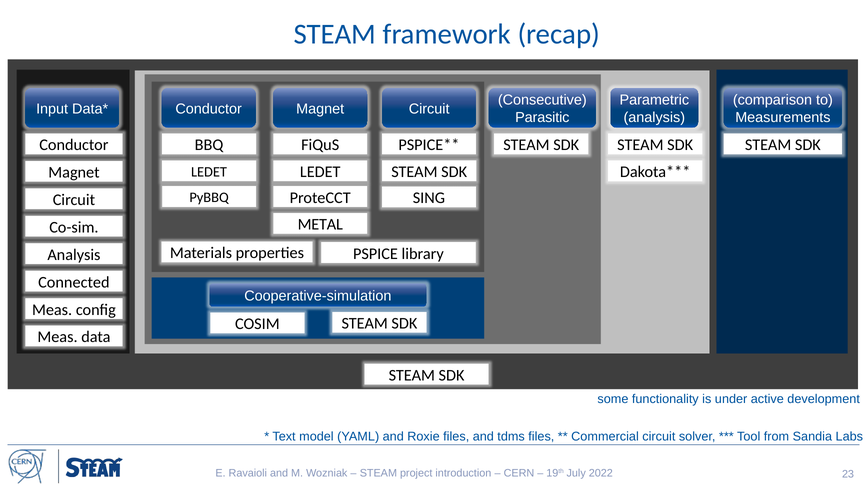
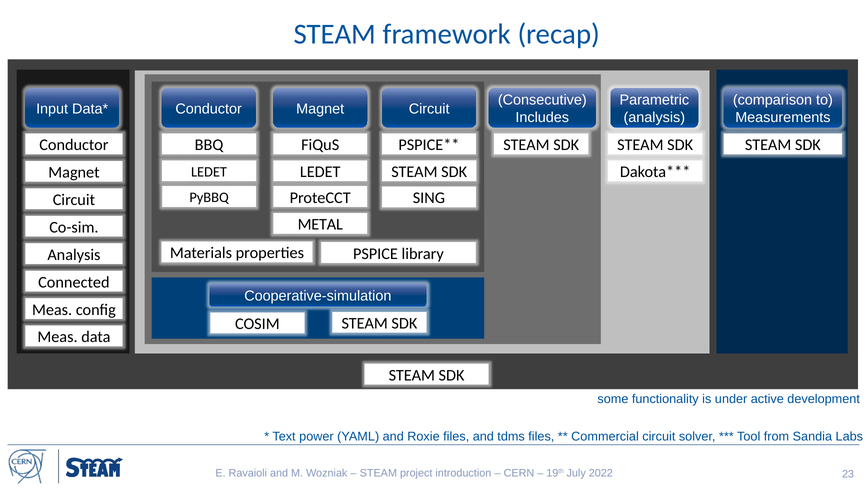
Parasitic: Parasitic -> Includes (542, 117)
model: model -> power (316, 436)
